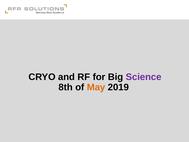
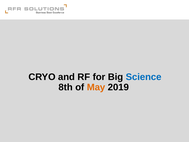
Science colour: purple -> blue (144, 77)
